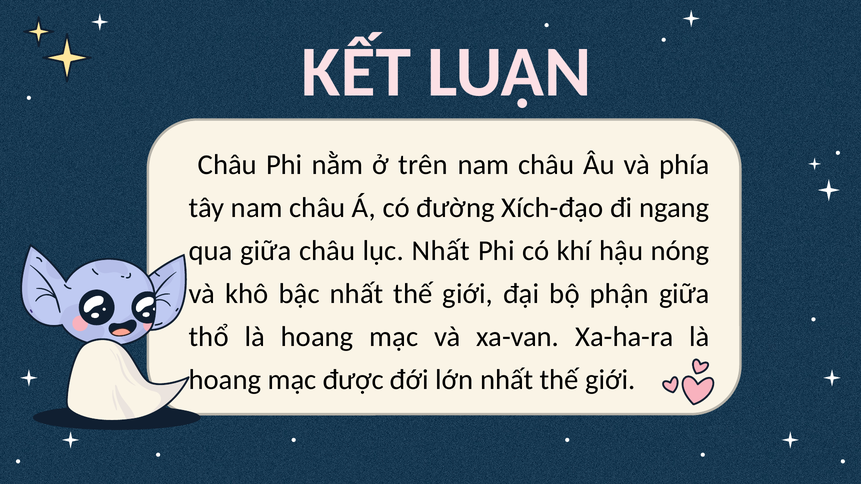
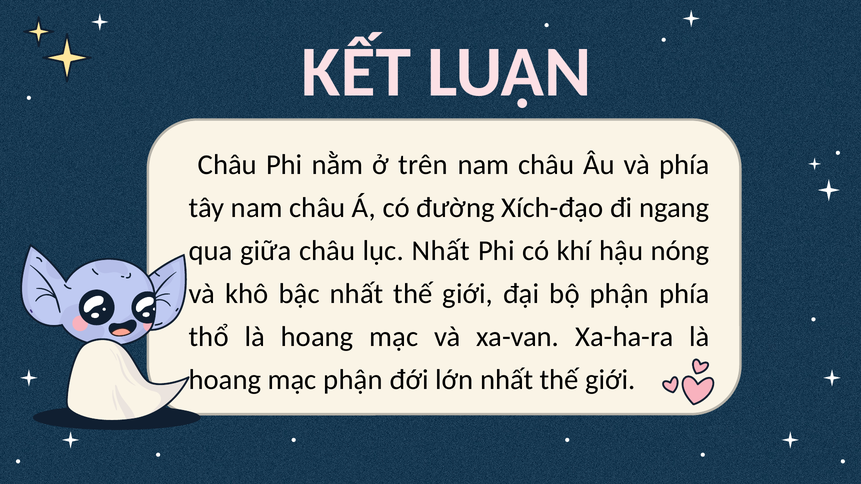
phận giữa: giữa -> phía (684, 294)
mạc được: được -> phận (353, 380)
